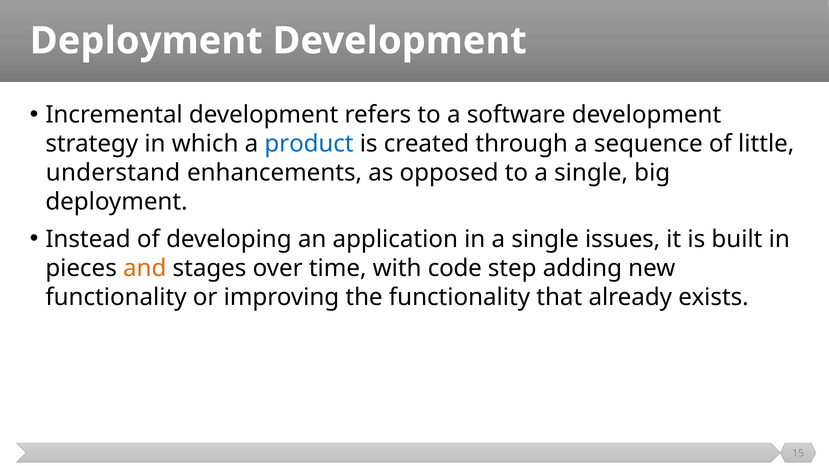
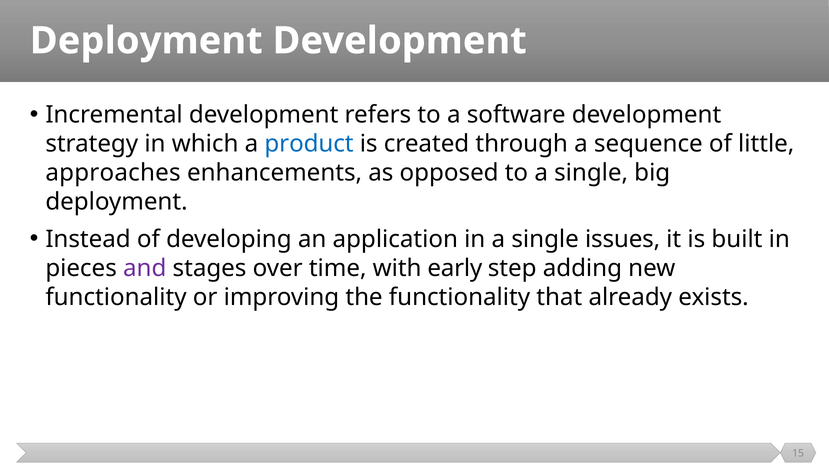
understand: understand -> approaches (113, 173)
and colour: orange -> purple (145, 268)
code: code -> early (455, 268)
